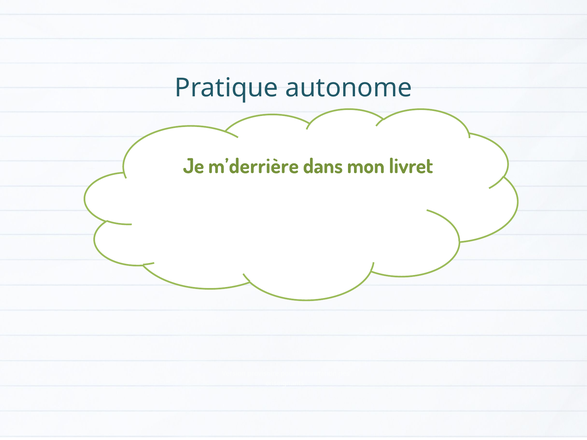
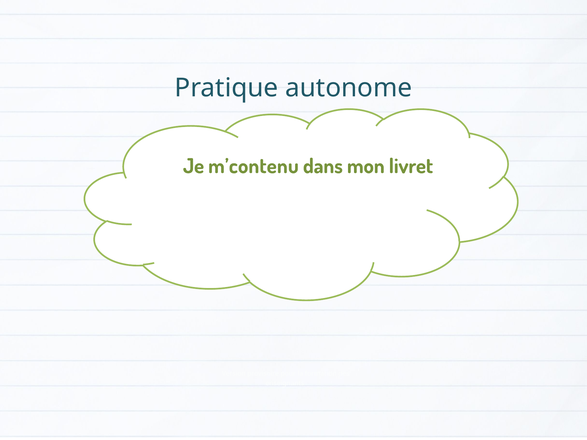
m’derrière: m’derrière -> m’contenu (253, 166)
